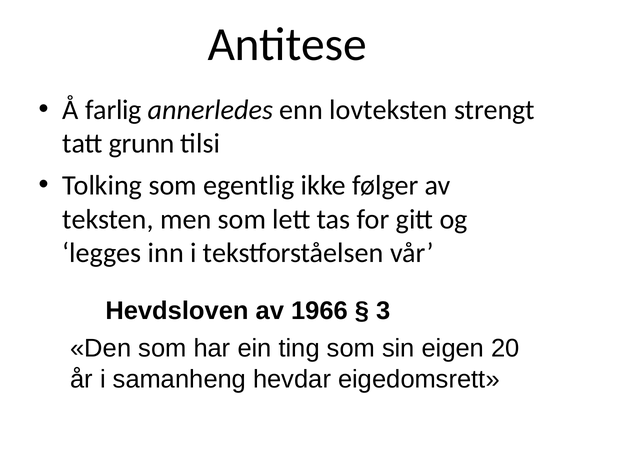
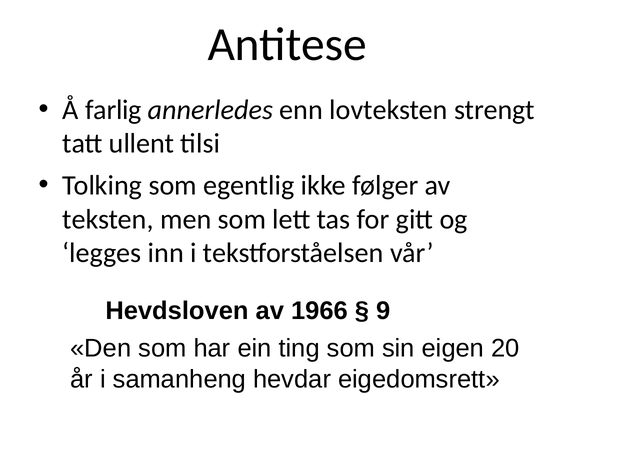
grunn: grunn -> ullent (142, 144)
3: 3 -> 9 (383, 311)
